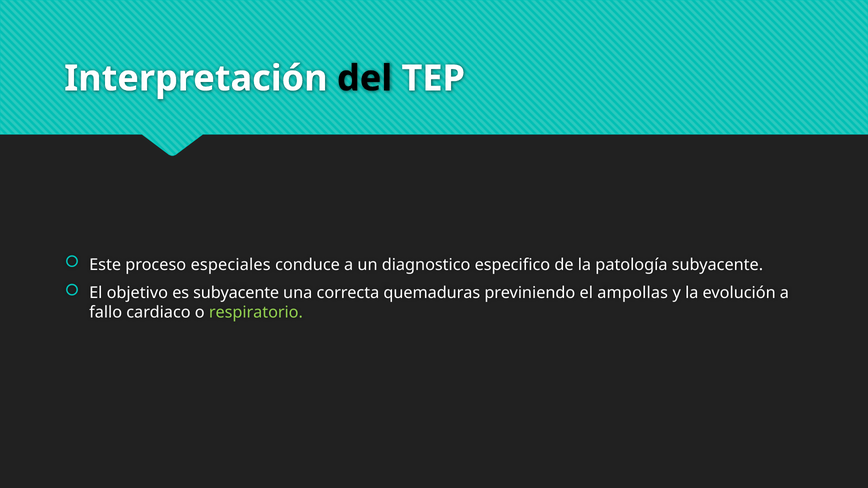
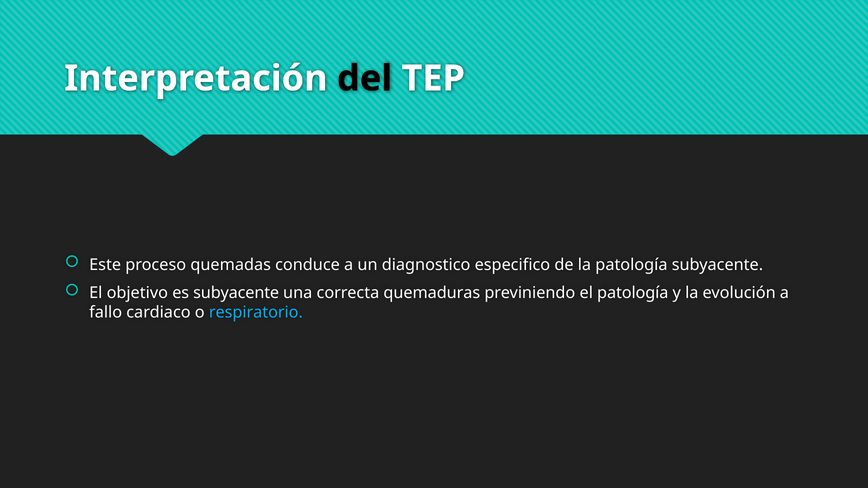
especiales: especiales -> quemadas (231, 265)
el ampollas: ampollas -> patología (633, 293)
respiratorio colour: light green -> light blue (256, 313)
